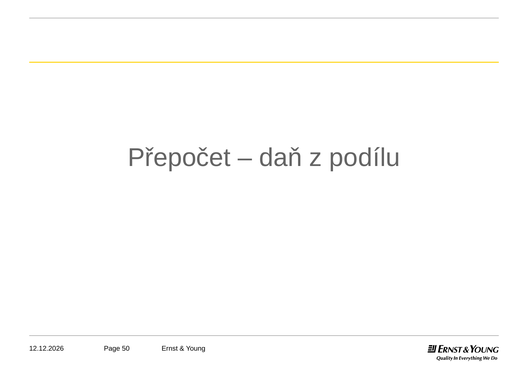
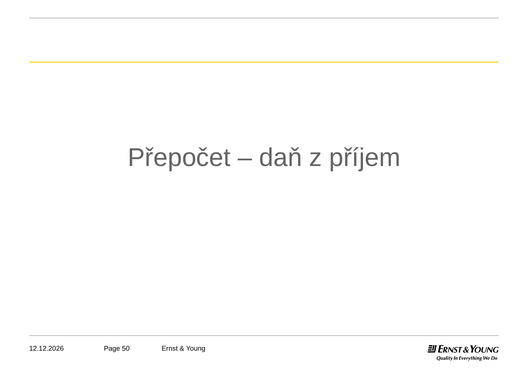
podílu: podílu -> příjem (365, 158)
